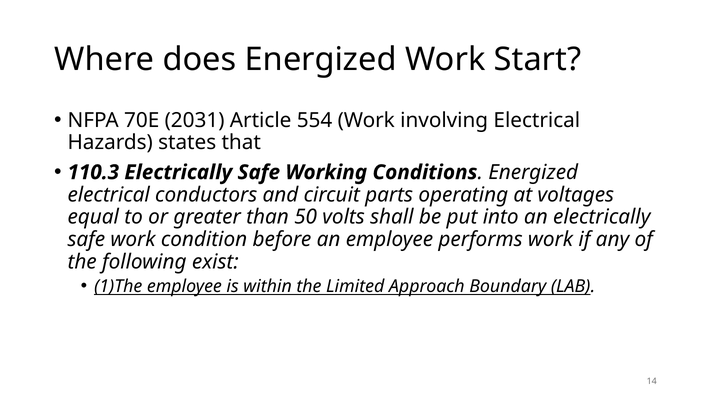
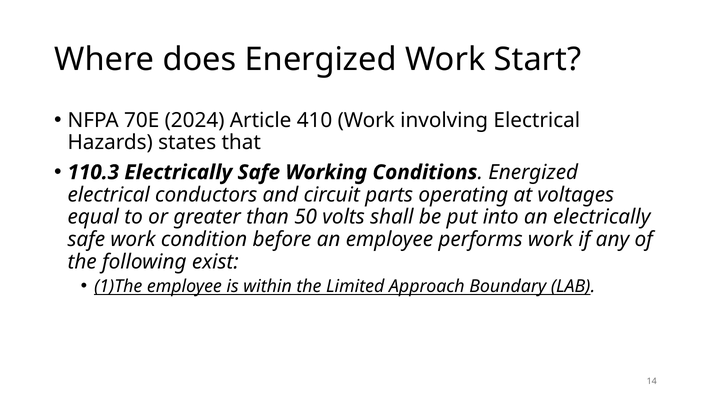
2031: 2031 -> 2024 (195, 120)
554: 554 -> 410 (315, 120)
